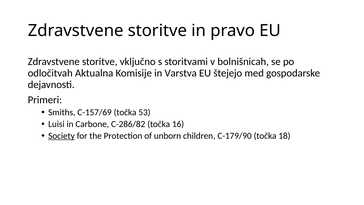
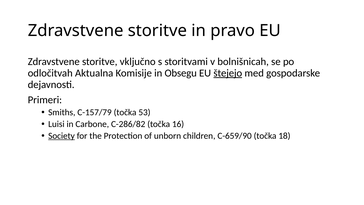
Varstva: Varstva -> Obsegu (181, 73)
štejejo underline: none -> present (228, 73)
C-157/69: C-157/69 -> C-157/79 (95, 112)
C-179/90: C-179/90 -> C-659/90 (235, 136)
